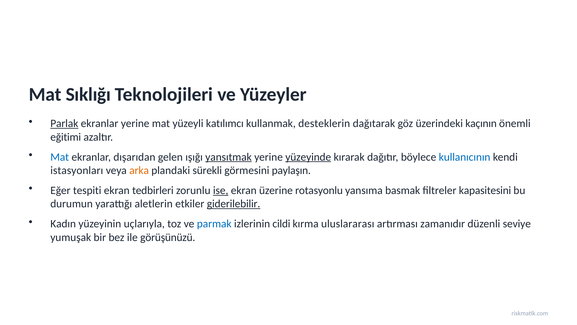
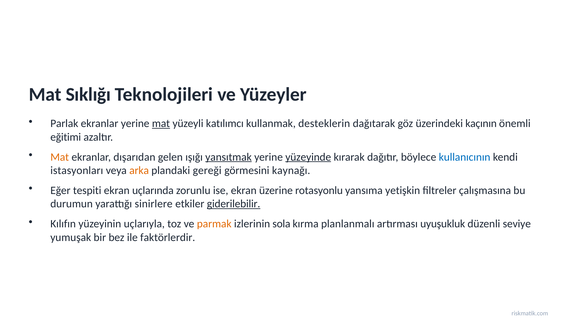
Parlak underline: present -> none (64, 123)
mat underline: none -> present (161, 123)
Mat colour: blue -> orange (60, 157)
sürekli: sürekli -> gereği (207, 170)
paylaşın: paylaşın -> kaynağı (291, 170)
tedbirleri: tedbirleri -> uçlarında (153, 190)
ise underline: present -> none (221, 190)
basmak: basmak -> yetişkin (403, 190)
kapasitesini: kapasitesini -> çalışmasına (485, 190)
aletlerin: aletlerin -> sinirlere (154, 204)
Kadın: Kadın -> Kılıfın (63, 224)
parmak colour: blue -> orange (214, 224)
cildi: cildi -> sola (281, 224)
uluslararası: uluslararası -> planlanmalı (348, 224)
zamanıdır: zamanıdır -> uyuşukluk (443, 224)
görüşünüzü: görüşünüzü -> faktörlerdir (168, 237)
